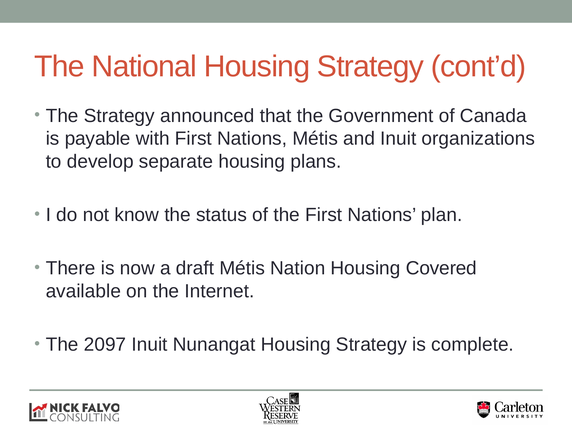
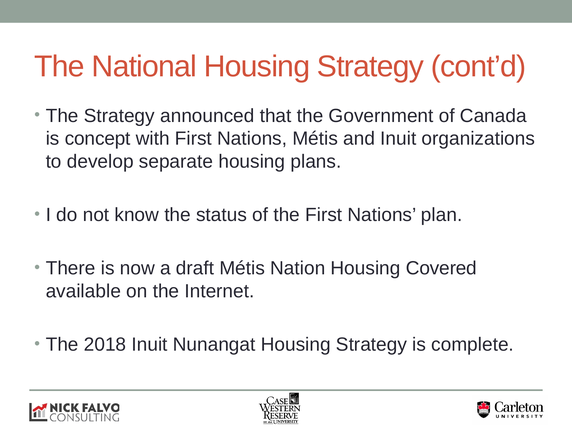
payable: payable -> concept (98, 139)
2097: 2097 -> 2018 (105, 344)
